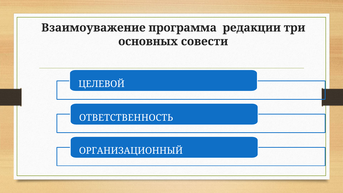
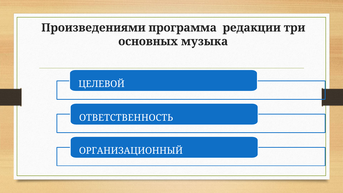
Взаимоуважение: Взаимоуважение -> Произведениями (93, 28)
совести: совести -> музыка (205, 41)
